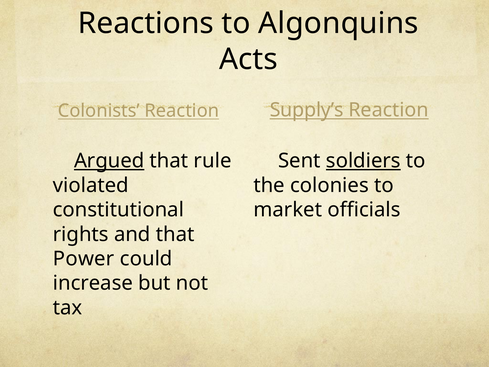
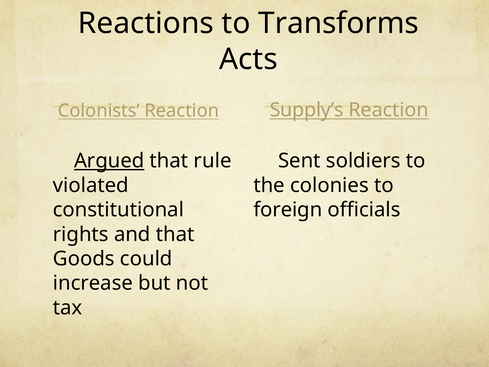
Algonquins: Algonquins -> Transforms (339, 23)
soldiers underline: present -> none (363, 161)
market: market -> foreign (288, 210)
Power: Power -> Goods (84, 259)
